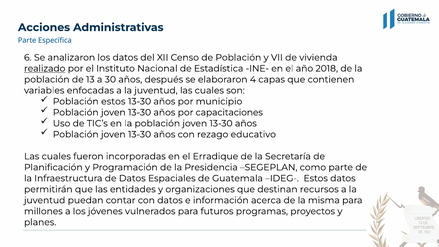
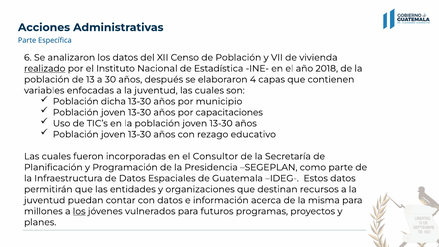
Población estos: estos -> dicha (113, 101)
Erradique: Erradique -> Consultor (215, 156)
los underline: none -> present (79, 211)
